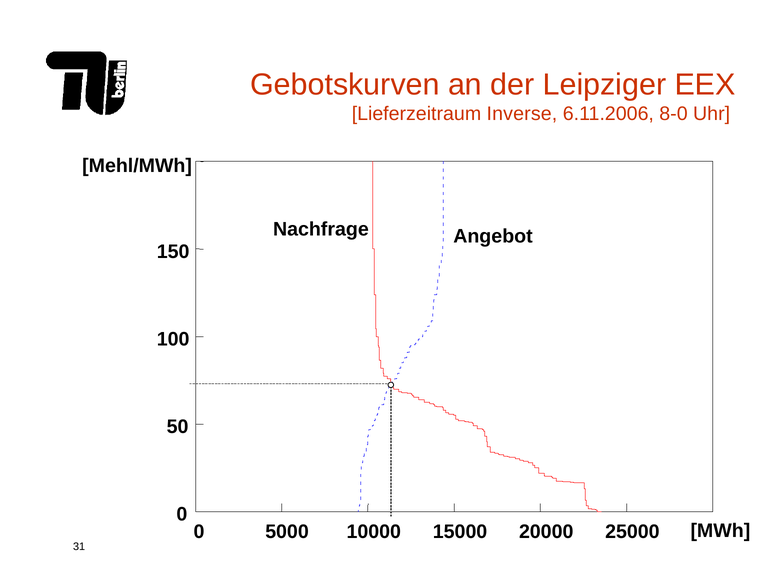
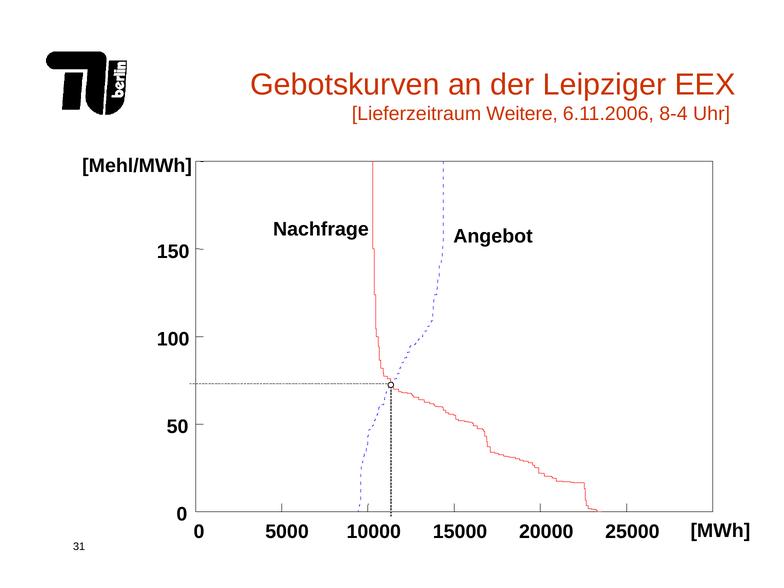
Inverse: Inverse -> Weitere (522, 114)
8-0: 8-0 -> 8-4 (673, 114)
